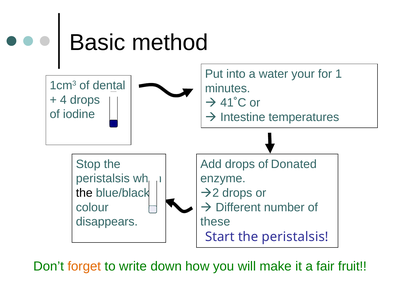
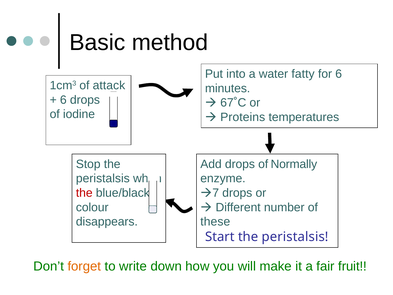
your: your -> fatty (303, 74)
for 1: 1 -> 6 (339, 74)
dental: dental -> attack (109, 85)
4: 4 -> 6 (63, 100)
41˚C: 41˚C -> 67˚C (233, 103)
Intestine: Intestine -> Proteins (243, 117)
Donated: Donated -> Normally (294, 164)
the colour: black -> red (84, 193)
2: 2 -> 7 (216, 193)
